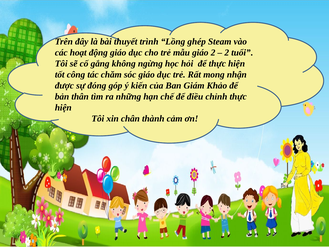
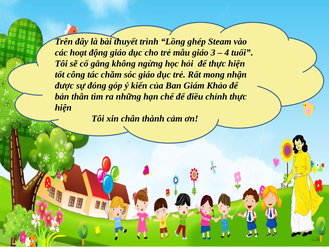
giáo 2: 2 -> 3 (213, 53)
2: 2 -> 4 (227, 53)
